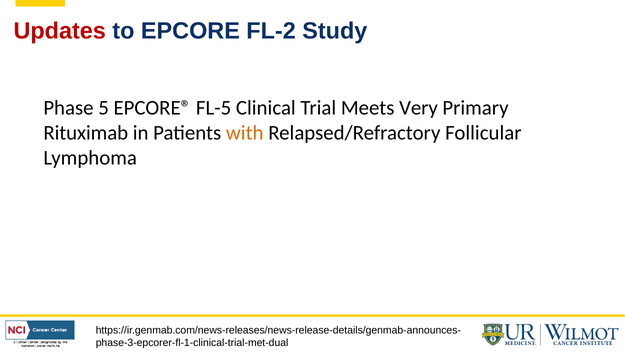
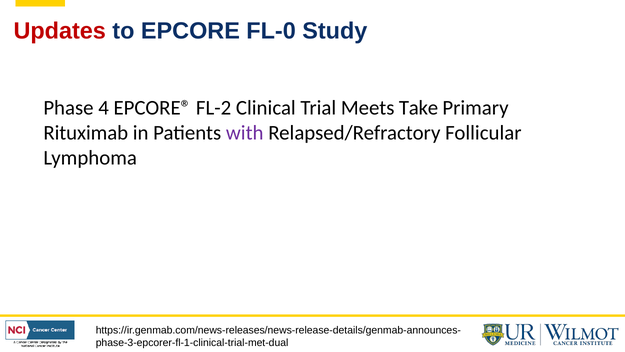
FL-2: FL-2 -> FL-0 (271, 31)
5: 5 -> 4 (104, 108)
FL-5: FL-5 -> FL-2 (214, 108)
Very: Very -> Take (419, 108)
with colour: orange -> purple (245, 133)
